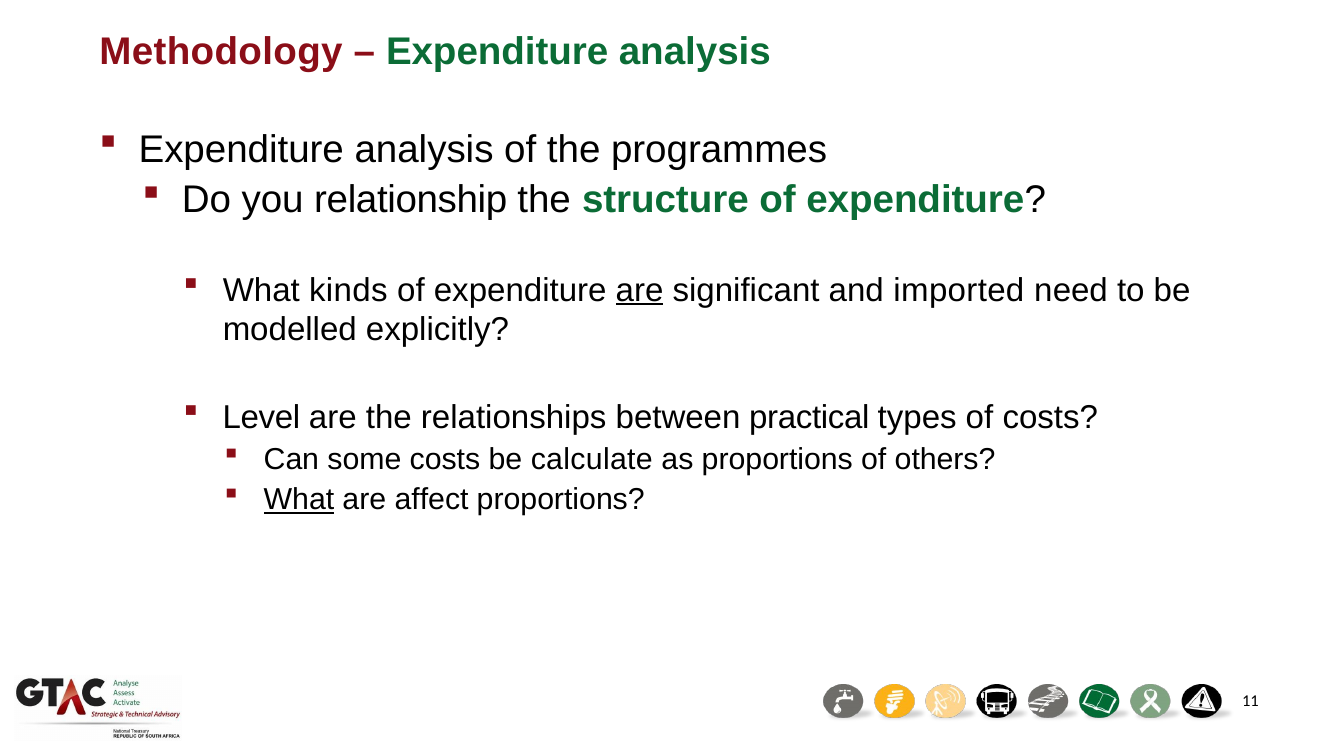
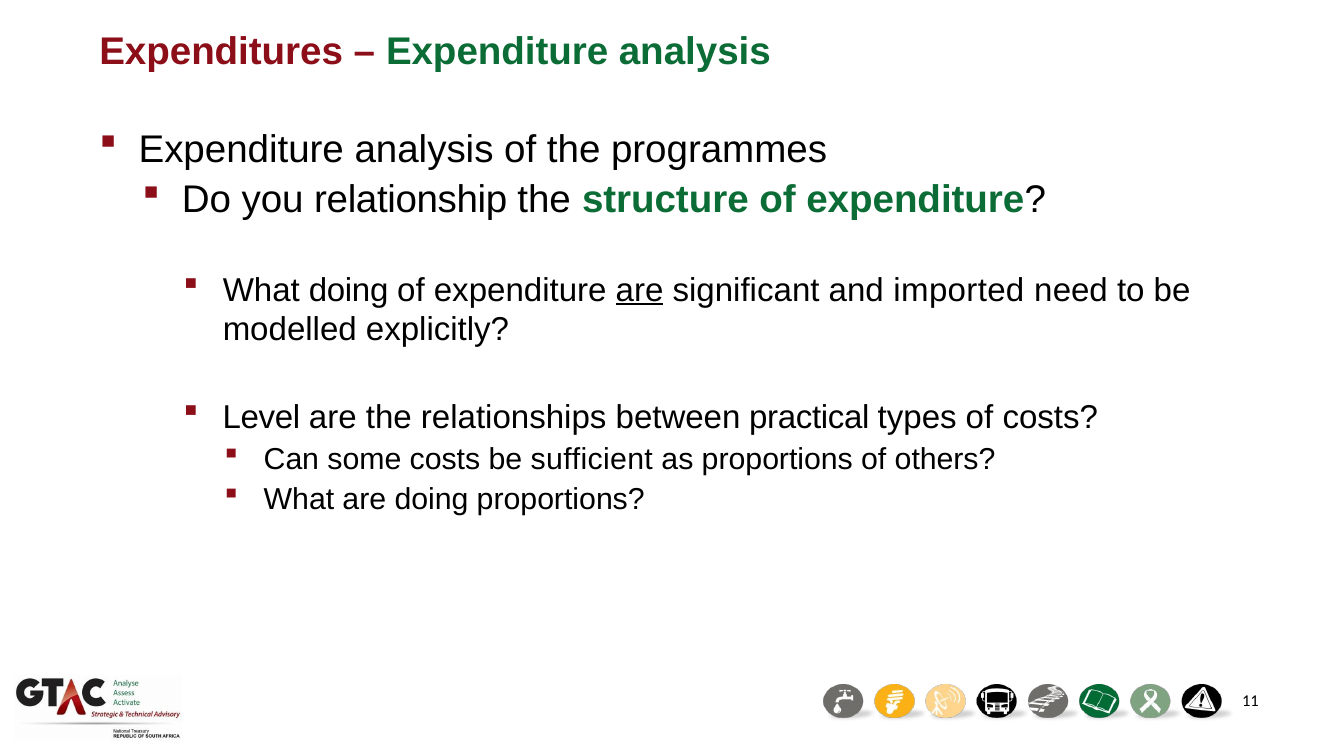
Methodology: Methodology -> Expenditures (221, 51)
What kinds: kinds -> doing (349, 290)
calculate: calculate -> sufficient (592, 460)
What underline: present -> none (299, 500)
are affect: affect -> doing (432, 500)
